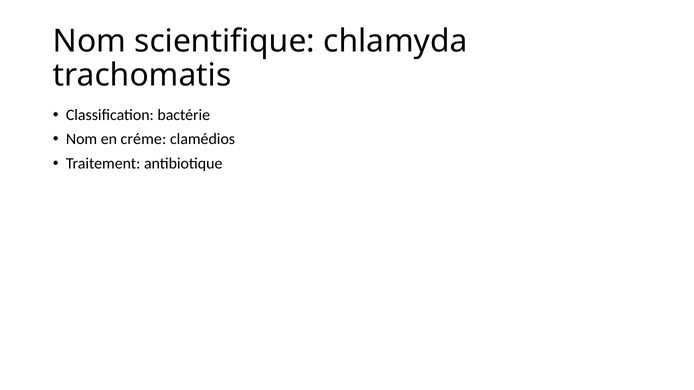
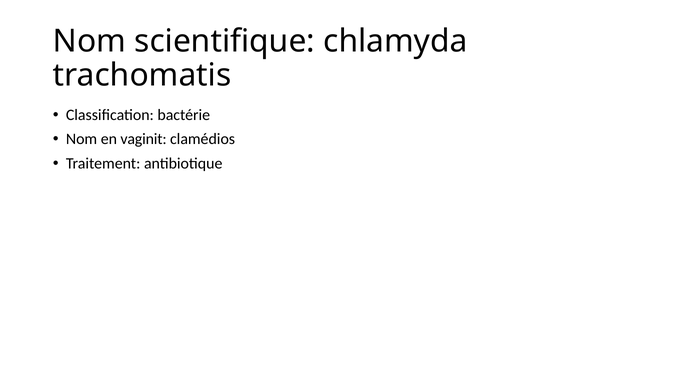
créme: créme -> vaginit (144, 139)
